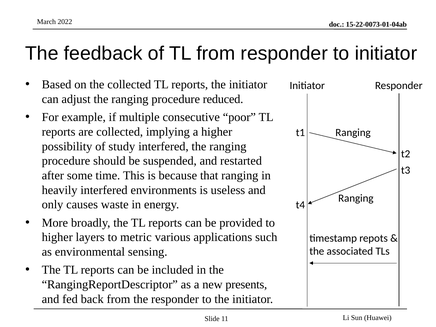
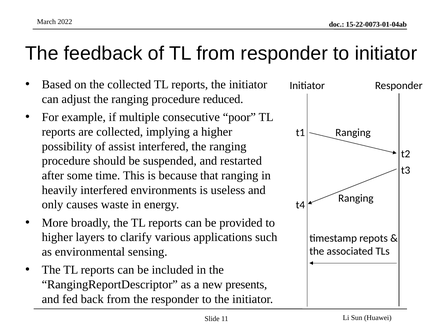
study: study -> assist (122, 146)
metric: metric -> clarify (136, 237)
